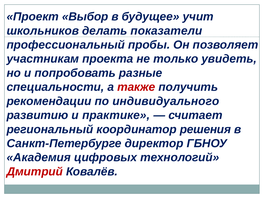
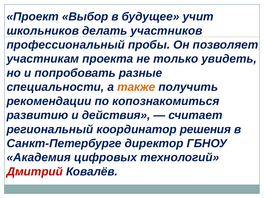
показатели: показатели -> участников (166, 31)
также colour: red -> orange (136, 87)
индивидуального: индивидуального -> копознакомиться (166, 101)
практике: практике -> действия (116, 115)
